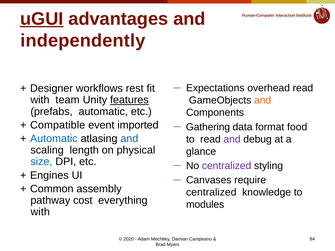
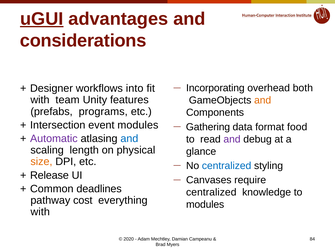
independently: independently -> considerations (83, 41)
rest: rest -> into (135, 89)
Expectations: Expectations -> Incorporating (215, 88)
overhead read: read -> both (303, 88)
features underline: present -> none (129, 100)
prefabs automatic: automatic -> programs (103, 112)
Compatible: Compatible -> Intersection (58, 125)
event imported: imported -> modules (138, 125)
Automatic colour: blue -> purple (54, 139)
size colour: blue -> orange (41, 162)
centralized colour: purple -> blue (227, 166)
Engines: Engines -> Release (49, 175)
assembly: assembly -> deadlines (99, 189)
